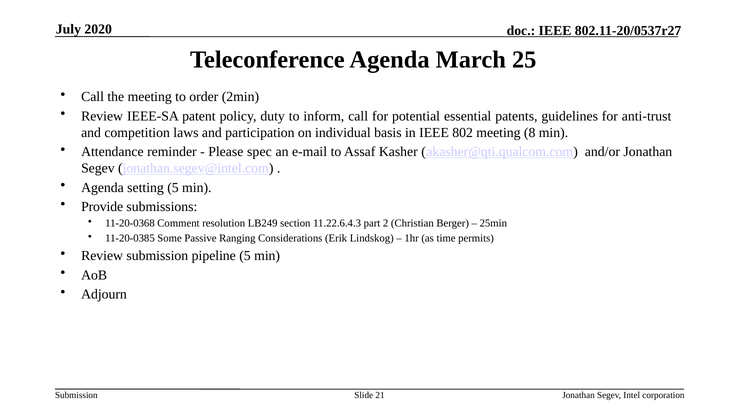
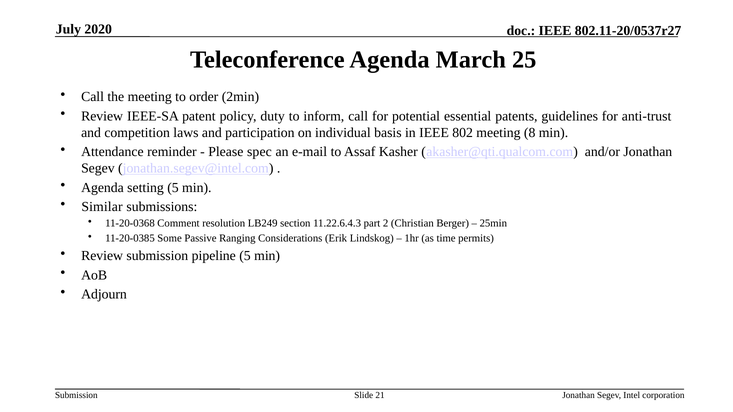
Provide: Provide -> Similar (102, 207)
